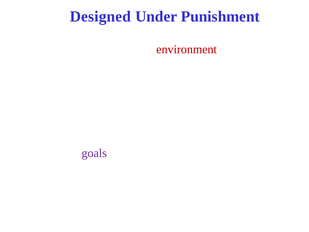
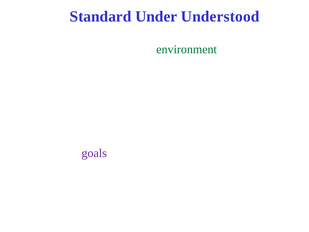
Designed: Designed -> Standard (101, 17)
Under Punishment: Punishment -> Understood (220, 17)
environment colour: red -> green (187, 49)
